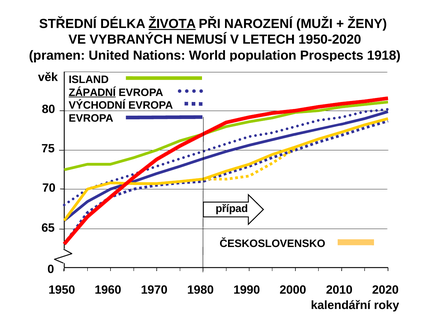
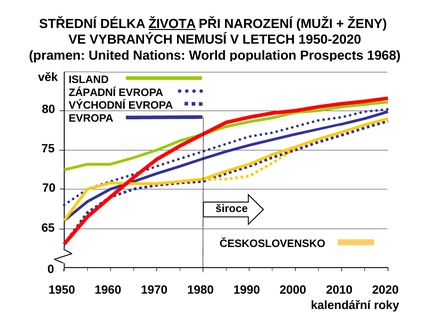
1918: 1918 -> 1968 (384, 55)
ZÁPADNÍ underline: present -> none (92, 92)
případ: případ -> široce (232, 208)
